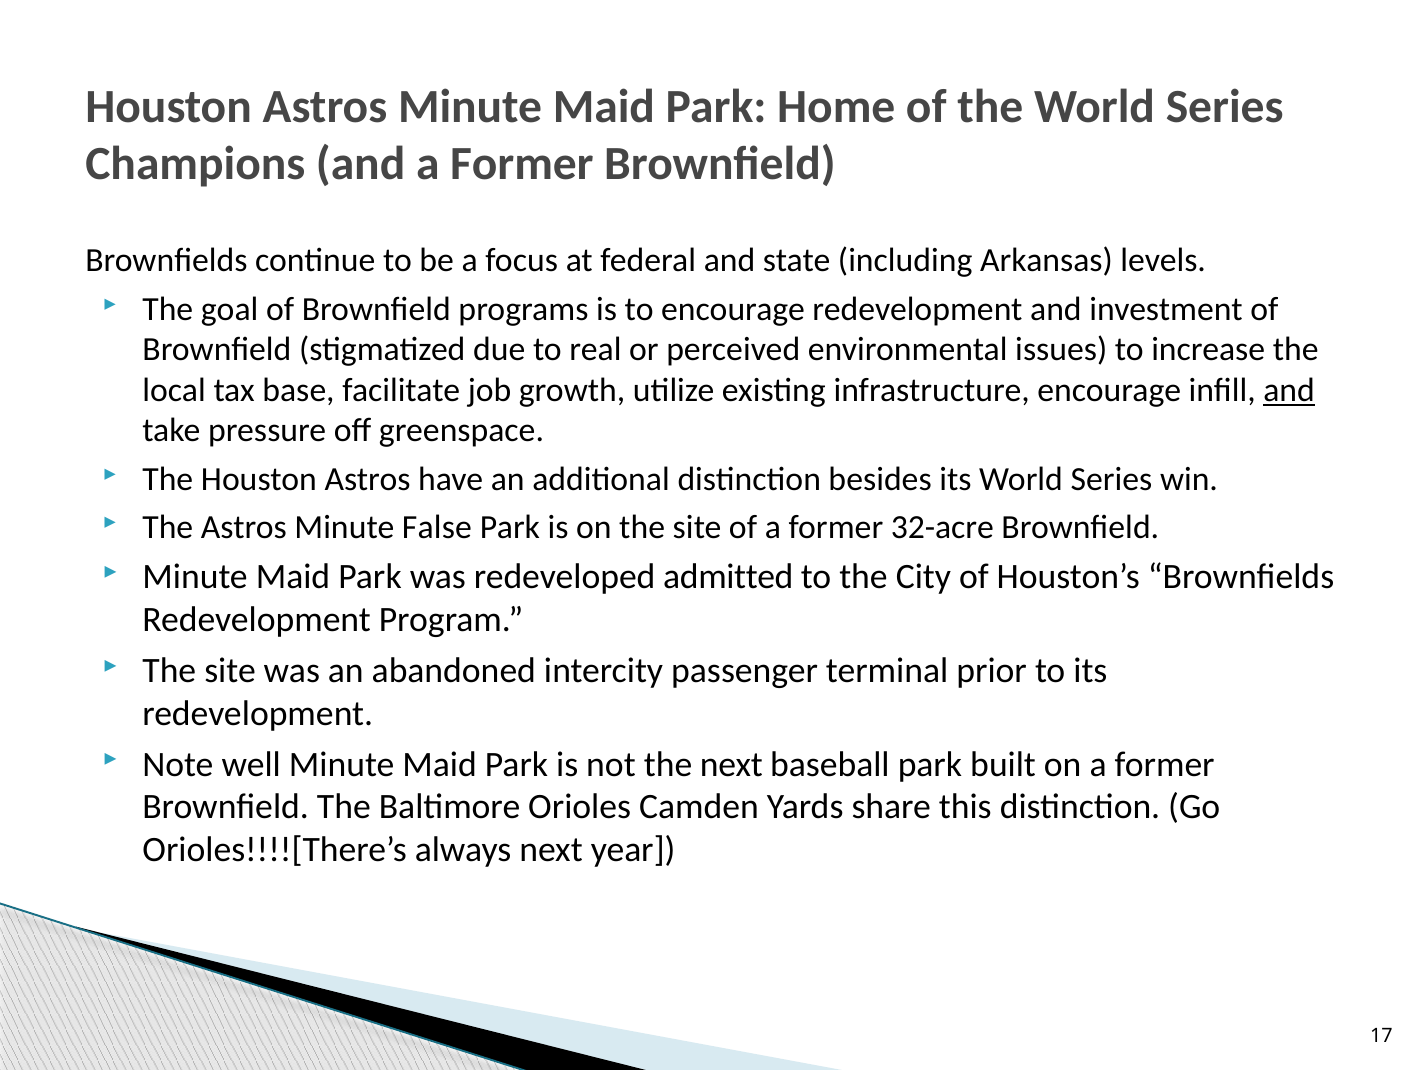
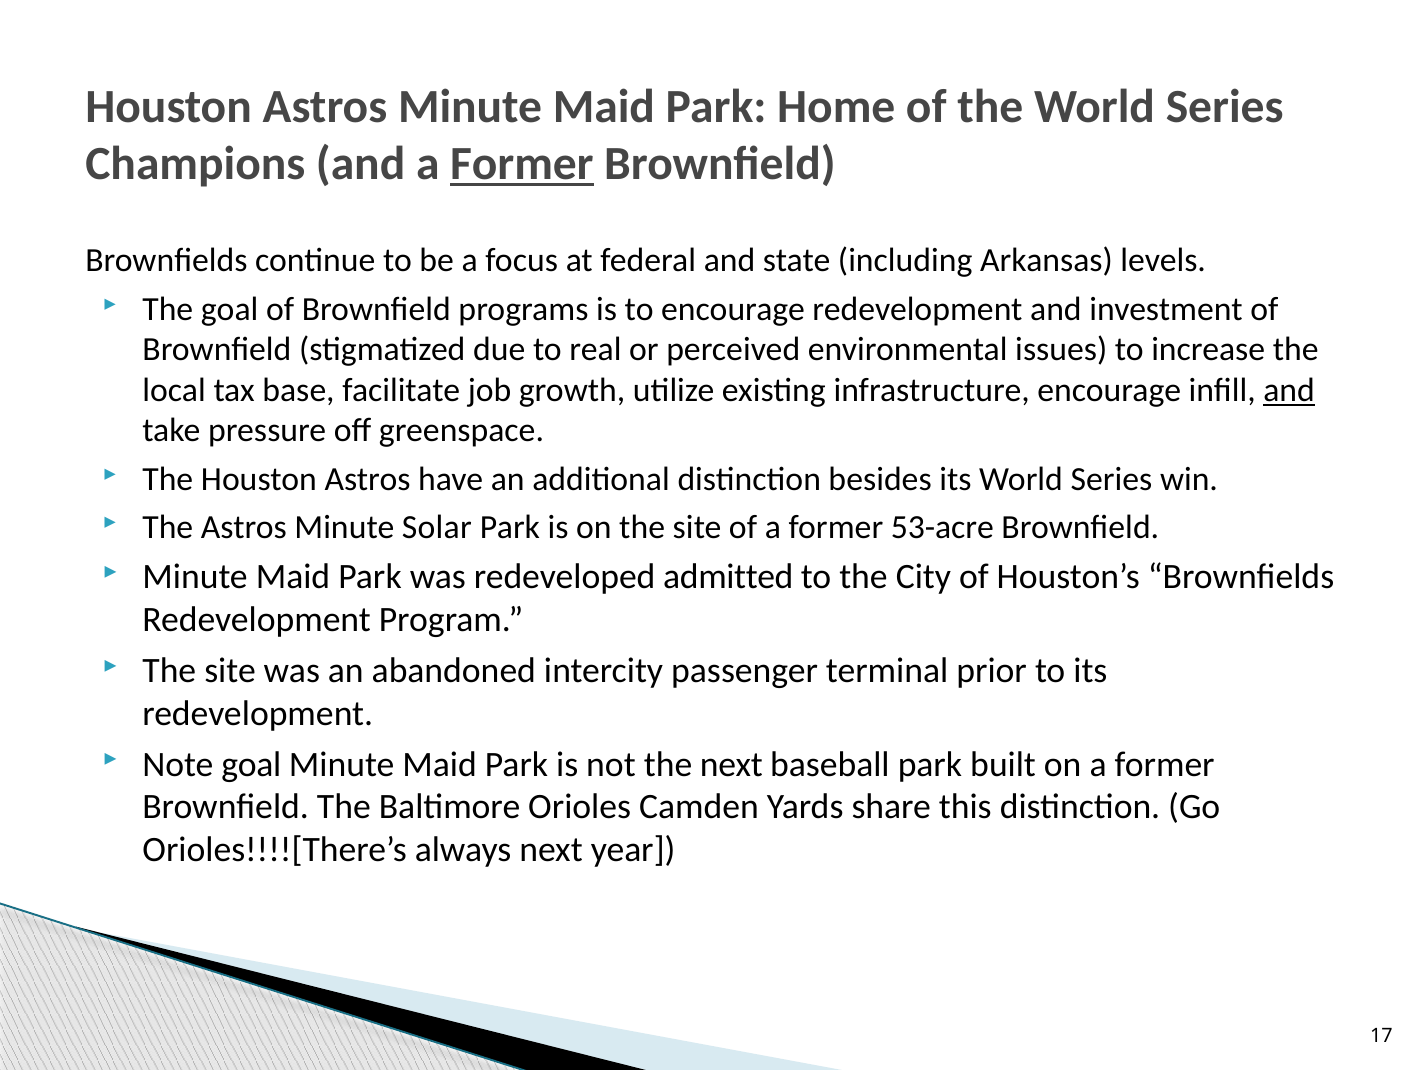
Former underline: none -> present (522, 164)
False: False -> Solar (437, 528)
32-acre: 32-acre -> 53-acre (942, 528)
Note well: well -> goal (251, 764)
